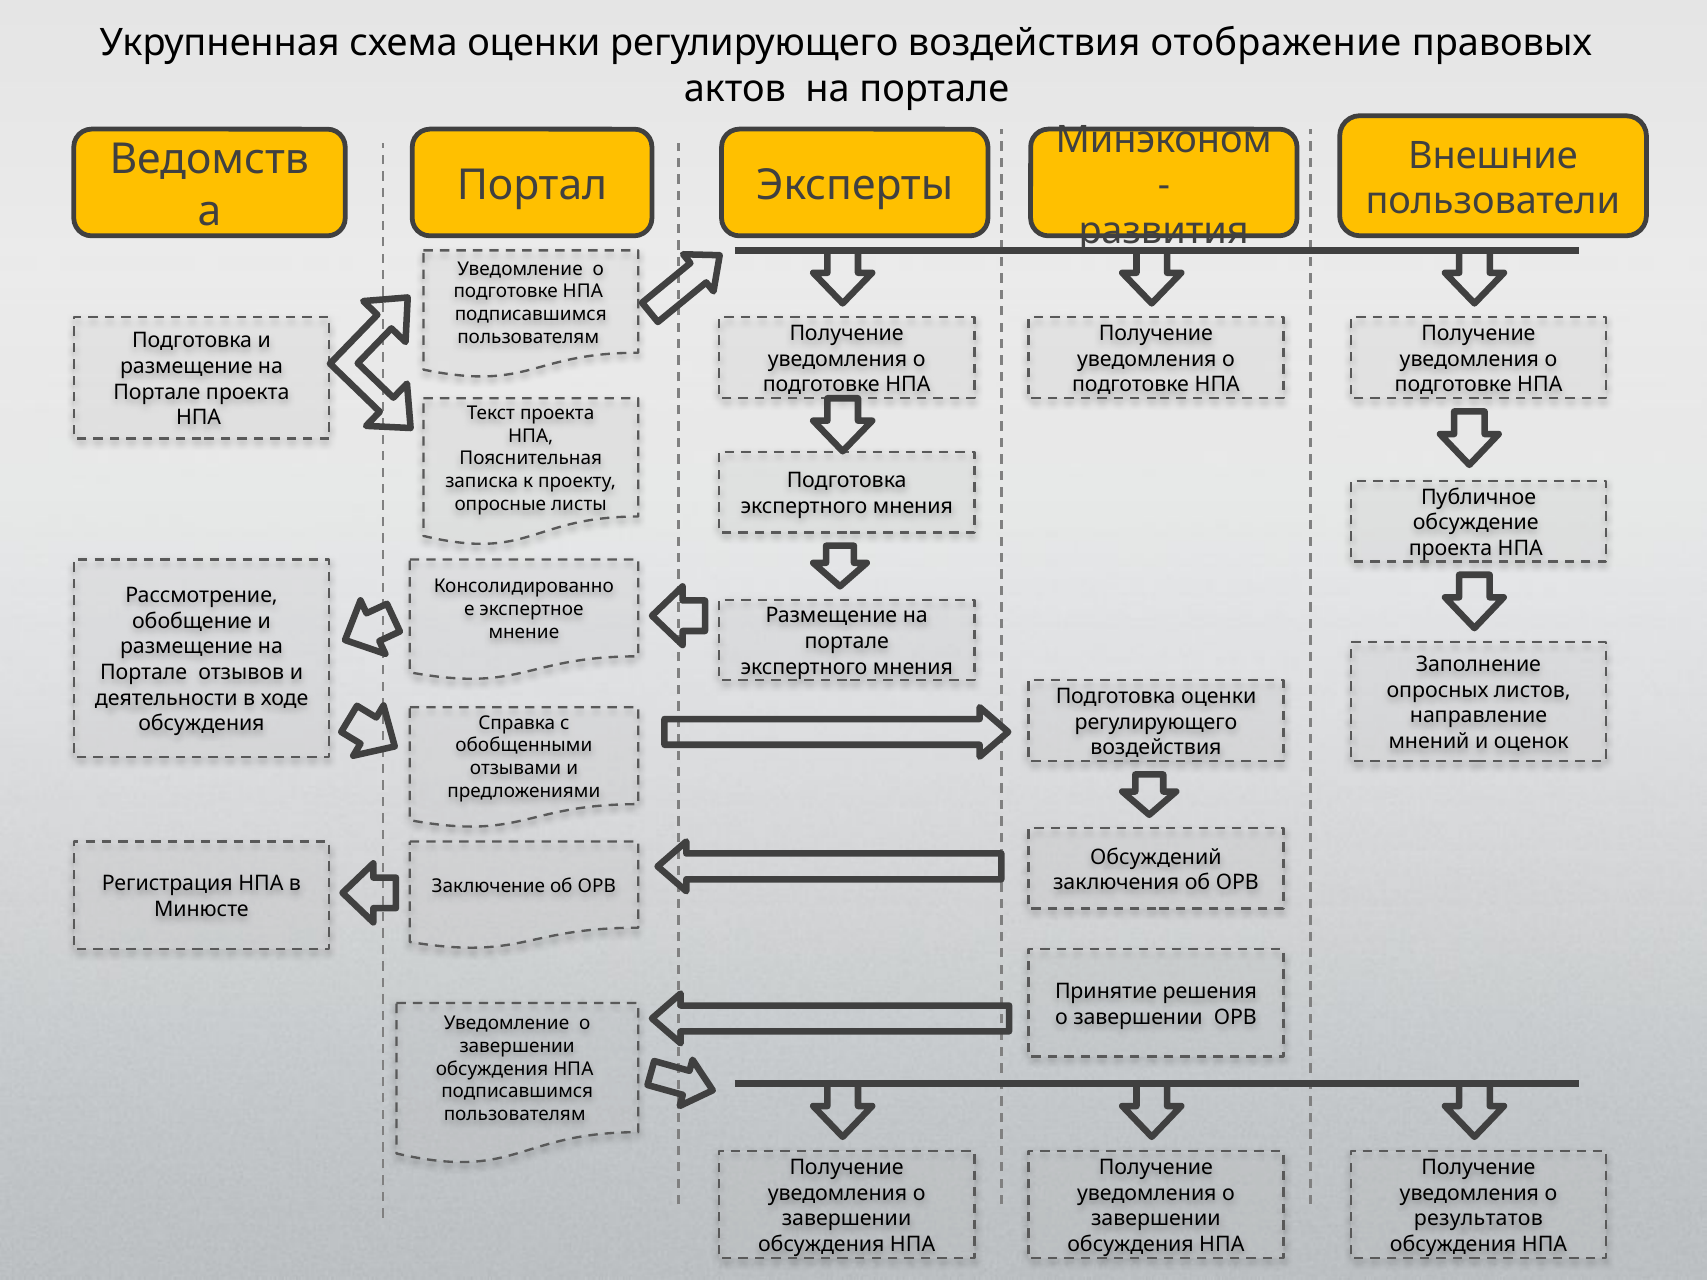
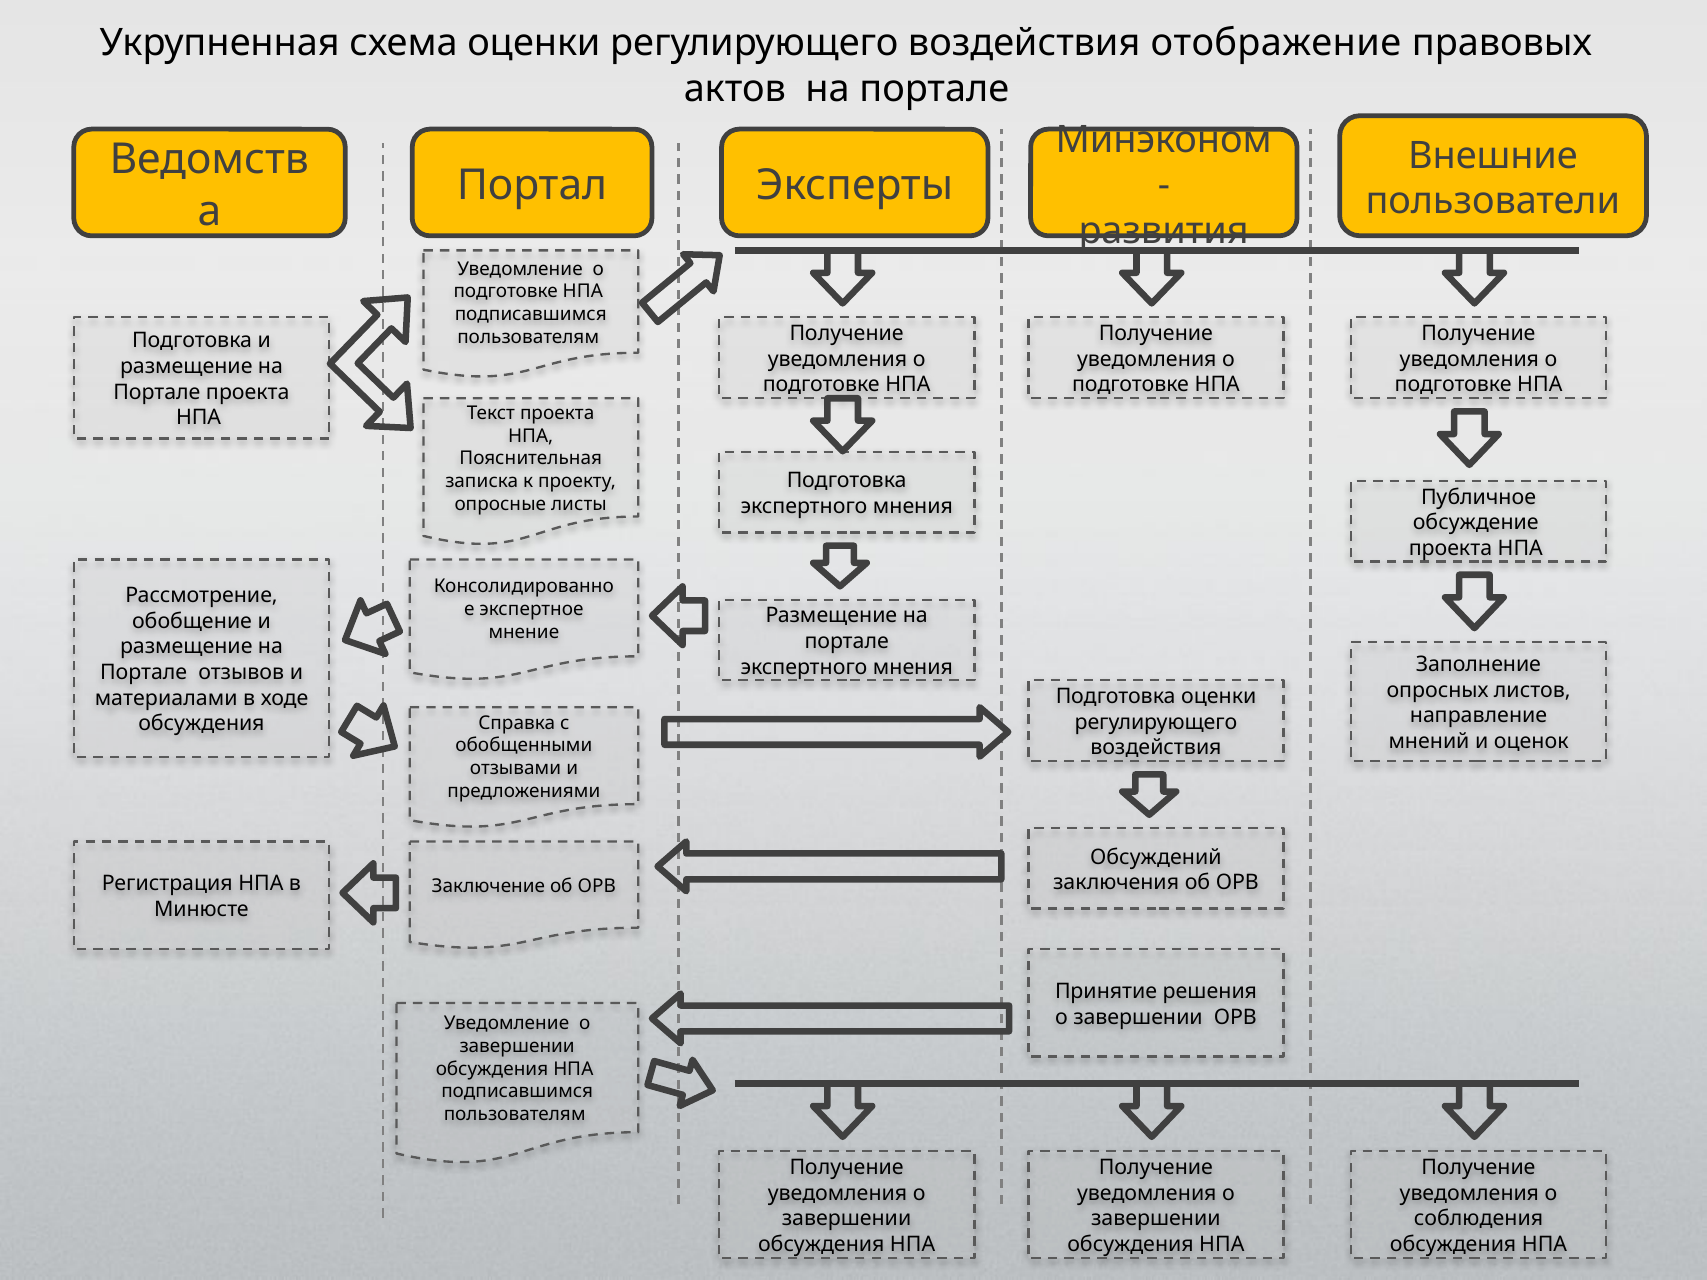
деятельности: деятельности -> материалами (166, 698)
результатов: результатов -> соблюдения (1478, 1219)
